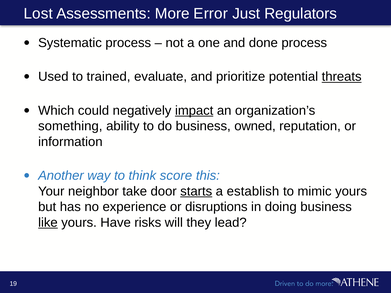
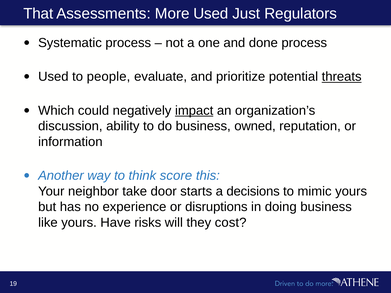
Lost: Lost -> That (38, 14)
More Error: Error -> Used (211, 14)
trained: trained -> people (108, 77)
something: something -> discussion (70, 126)
starts underline: present -> none (196, 191)
establish: establish -> decisions (253, 191)
like underline: present -> none (48, 223)
lead: lead -> cost (231, 223)
